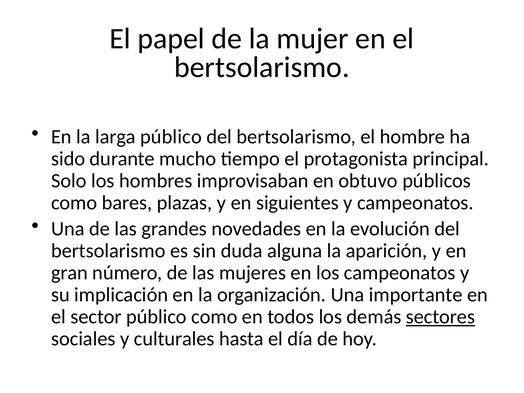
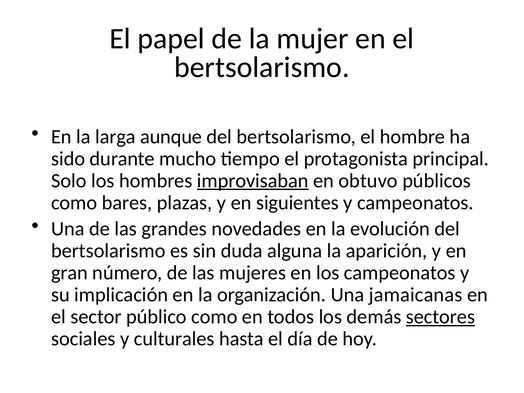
larga público: público -> aunque (171, 137)
improvisaban underline: none -> present (253, 181)
importante: importante -> jamaicanas (416, 295)
